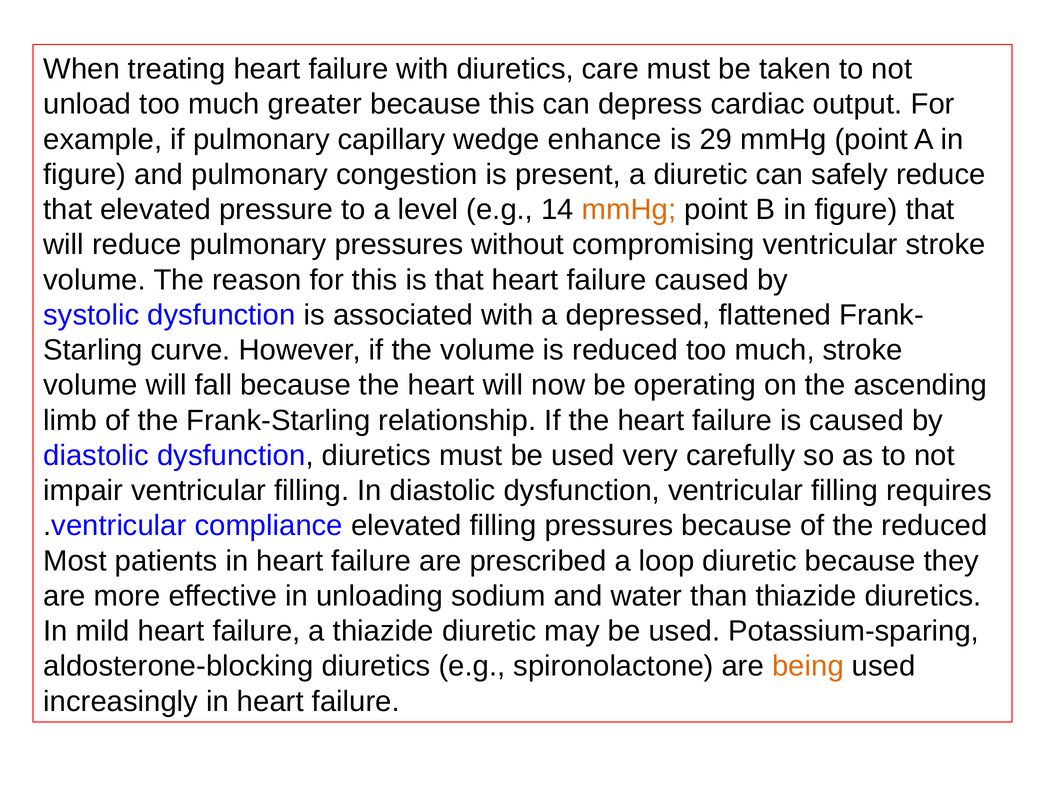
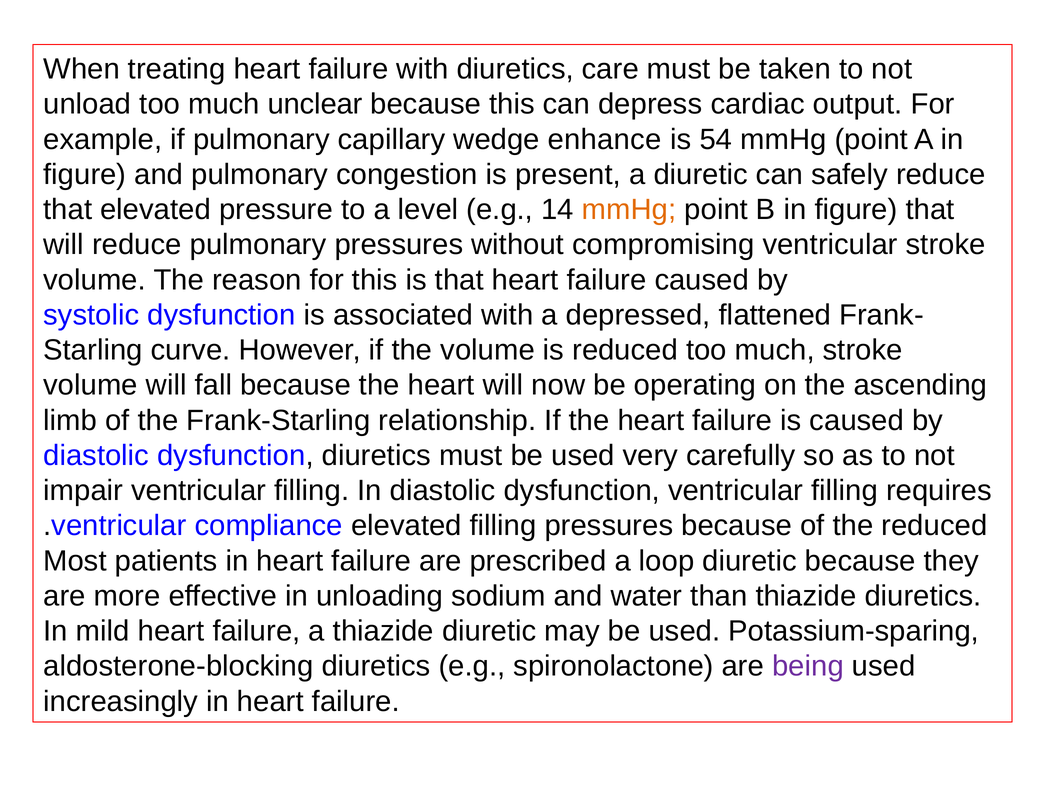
greater: greater -> unclear (315, 104)
29: 29 -> 54 (716, 139)
being colour: orange -> purple (808, 666)
